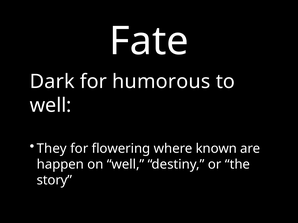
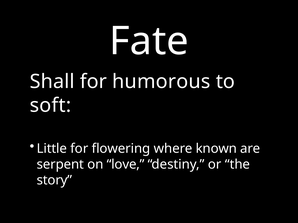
Dark: Dark -> Shall (52, 82)
well: well -> soft (50, 106)
They: They -> Little (52, 149)
happen: happen -> serpent (60, 165)
on well: well -> love (126, 165)
